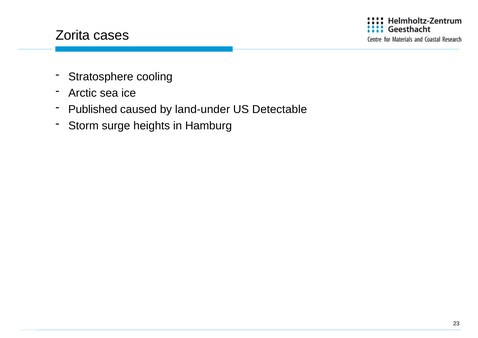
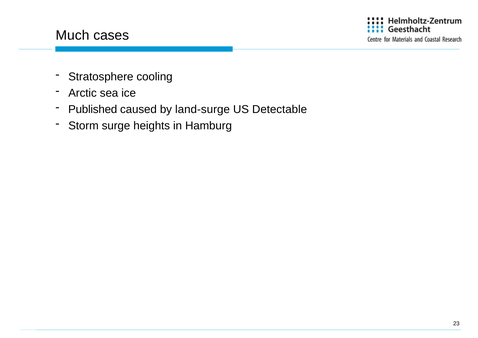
Zorita: Zorita -> Much (73, 35)
land-under: land-under -> land-surge (202, 109)
